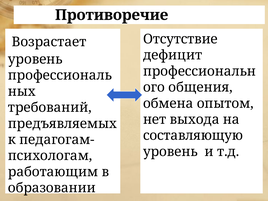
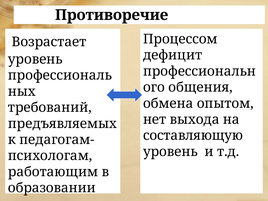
Отсутствие: Отсутствие -> Процессом (180, 39)
